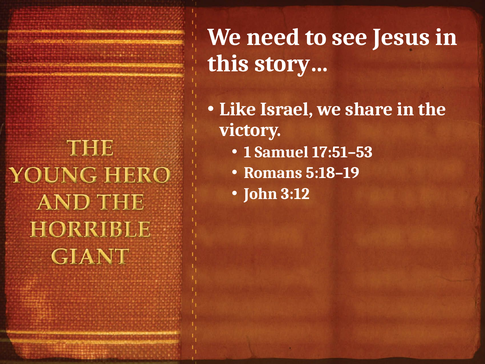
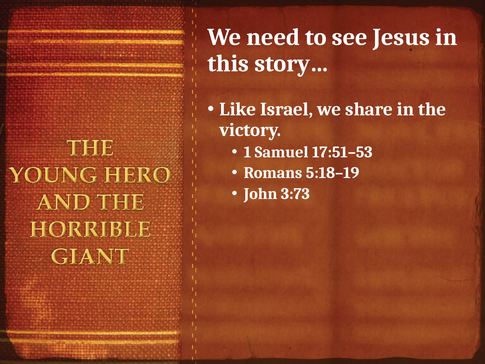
3:12: 3:12 -> 3:73 (295, 194)
